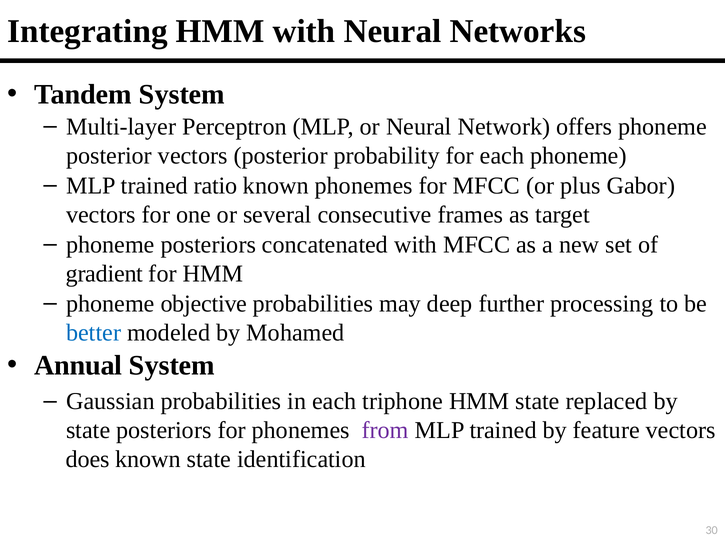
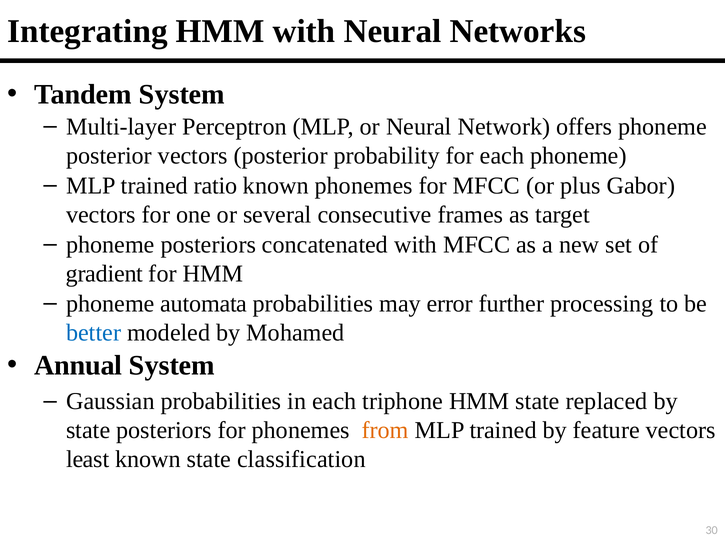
objective: objective -> automata (204, 304)
deep: deep -> error (450, 304)
from colour: purple -> orange (385, 430)
does: does -> least (88, 459)
identification: identification -> classification (301, 459)
